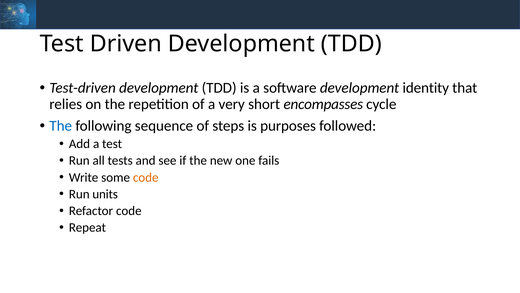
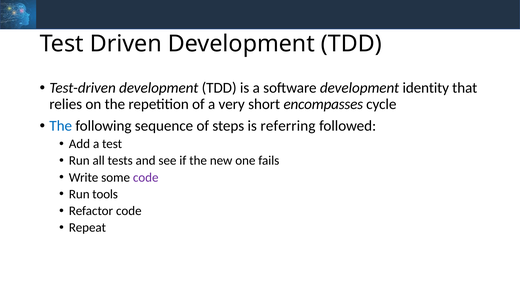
purposes: purposes -> referring (288, 126)
code colour: orange -> purple (146, 177)
units: units -> tools (105, 194)
